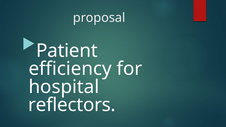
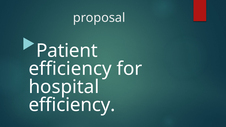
reflectors: reflectors -> efficiency (72, 105)
